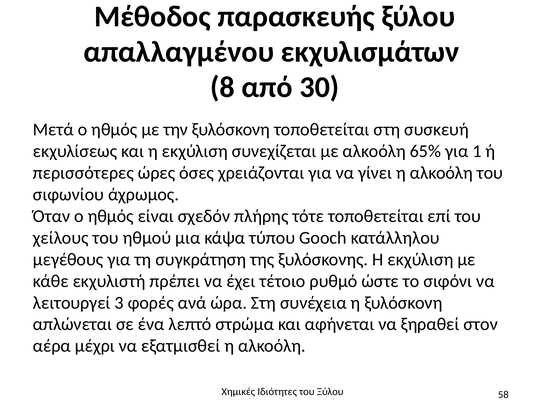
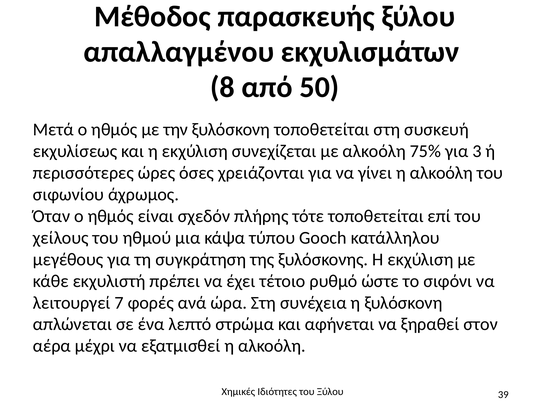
30: 30 -> 50 (319, 87)
65%: 65% -> 75% (425, 151)
1: 1 -> 3 (477, 151)
3: 3 -> 7 (119, 303)
58: 58 -> 39 (503, 394)
